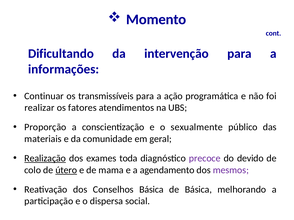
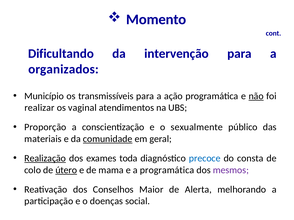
informações: informações -> organizados (63, 69)
Continuar: Continuar -> Município (44, 96)
não underline: none -> present (256, 96)
fatores: fatores -> vaginal (82, 108)
comunidade underline: none -> present (108, 139)
precoce colour: purple -> blue (205, 159)
devido: devido -> consta (250, 159)
a agendamento: agendamento -> programática (167, 170)
Conselhos Básica: Básica -> Maior (151, 190)
de Básica: Básica -> Alerta (198, 190)
dispersa: dispersa -> doenças (106, 202)
